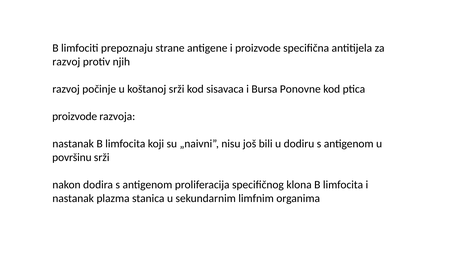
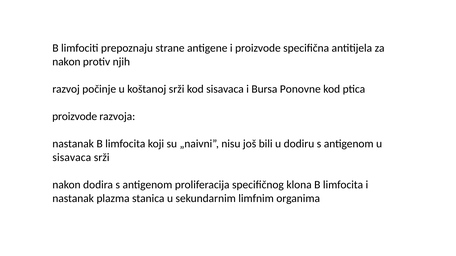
razvoj: razvoj -> nakon (66, 62)
površinu: površinu -> sisavaca (72, 158)
